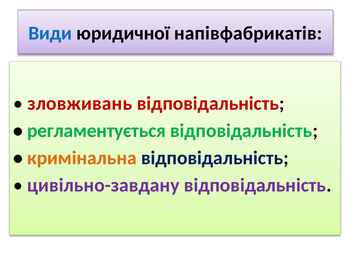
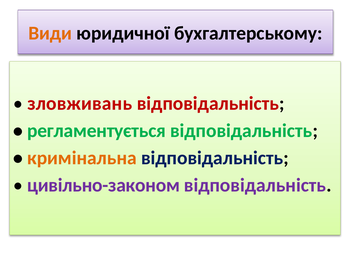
Види colour: blue -> orange (50, 33)
напівфабрикатів: напівфабрикатів -> бухгалтерському (248, 33)
цивільно-завдану: цивільно-завдану -> цивільно-законом (103, 185)
